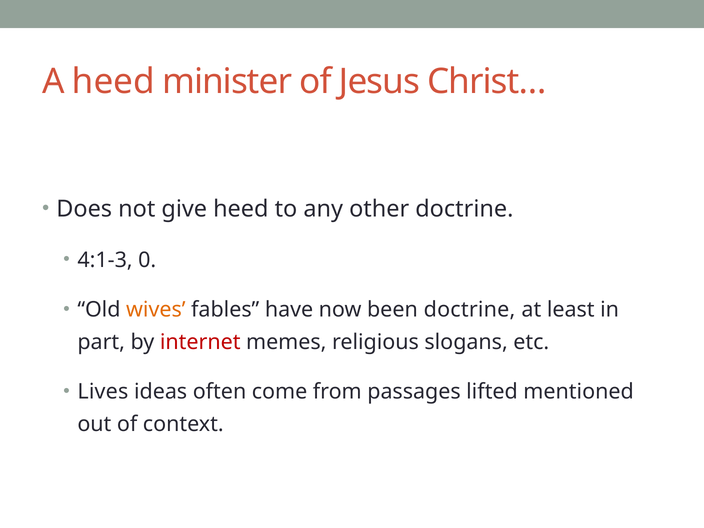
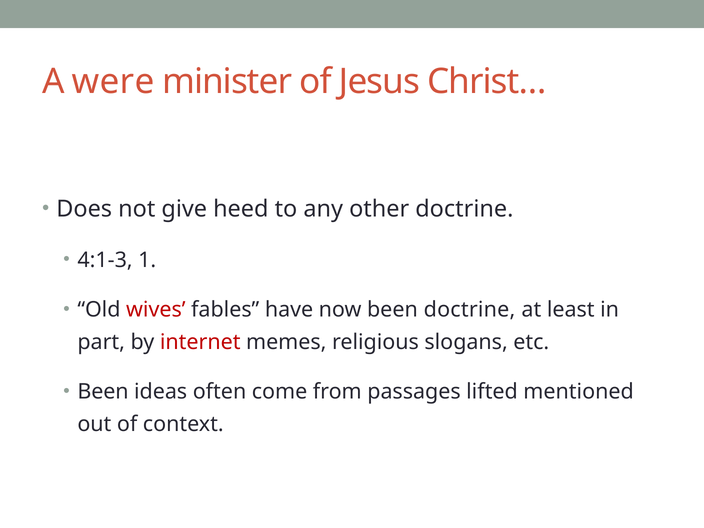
A heed: heed -> were (113, 82)
0: 0 -> 1 (147, 260)
wives colour: orange -> red (156, 310)
Lives: Lives -> Been (103, 392)
